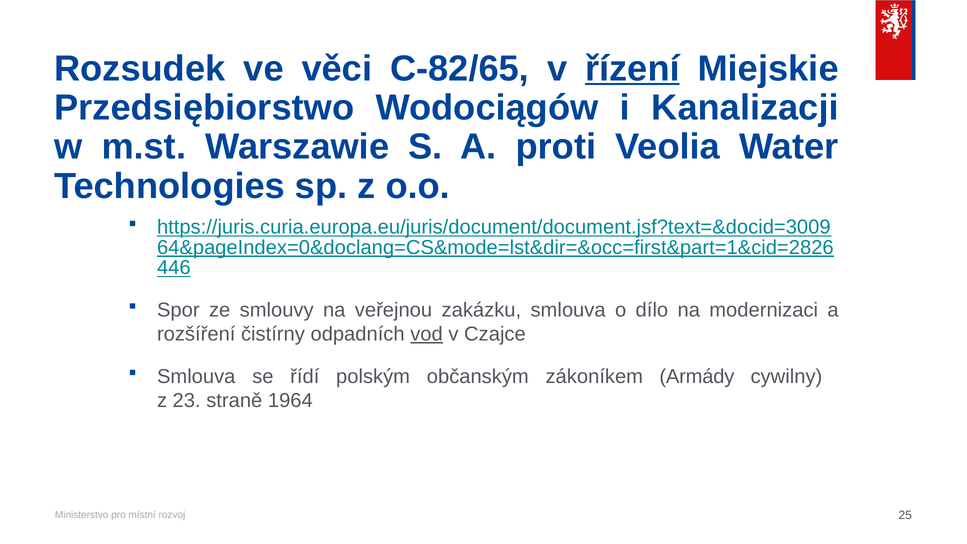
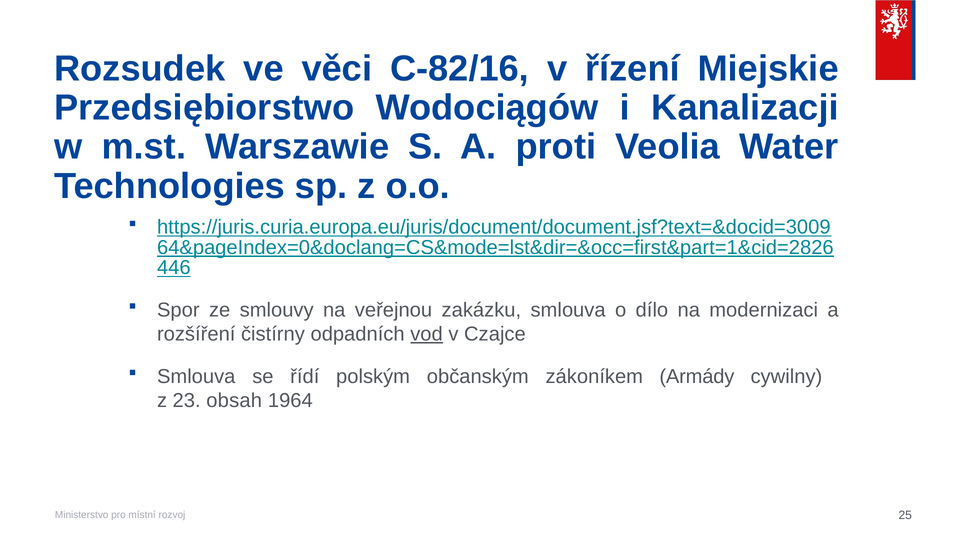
C‑82/65: C‑82/65 -> C‑82/16 (460, 69)
řízení underline: present -> none (632, 69)
straně: straně -> obsah (234, 401)
